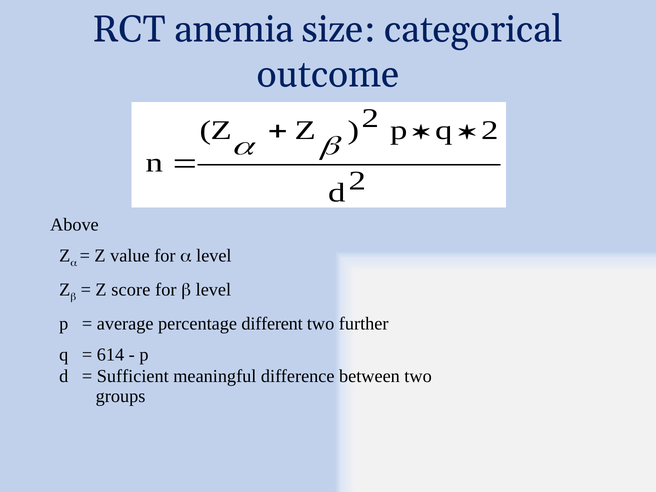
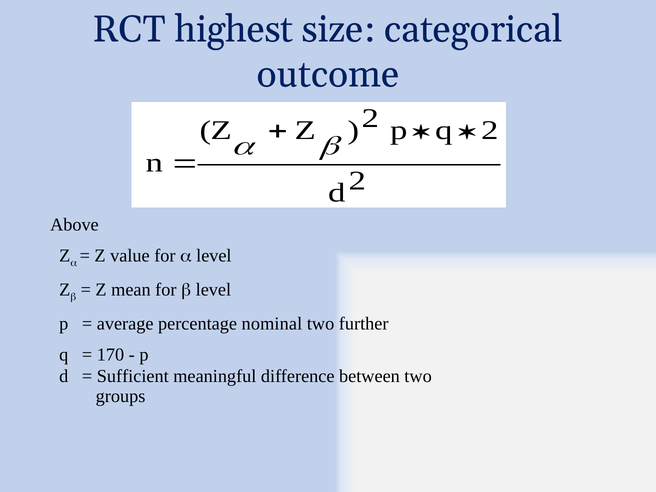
anemia: anemia -> highest (234, 30)
score: score -> mean (131, 290)
different: different -> nominal (272, 324)
614: 614 -> 170 (110, 355)
